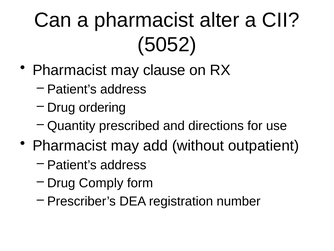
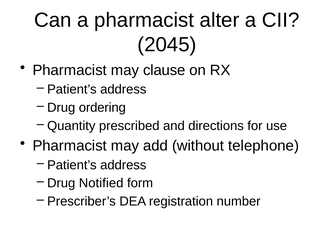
5052: 5052 -> 2045 (167, 45)
outpatient: outpatient -> telephone (264, 145)
Comply: Comply -> Notified (101, 183)
